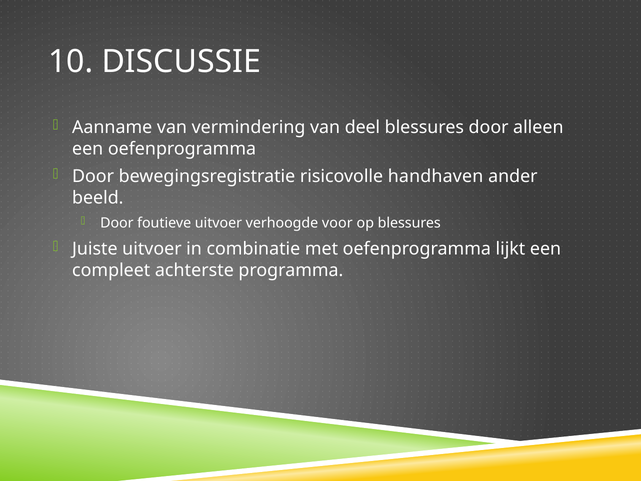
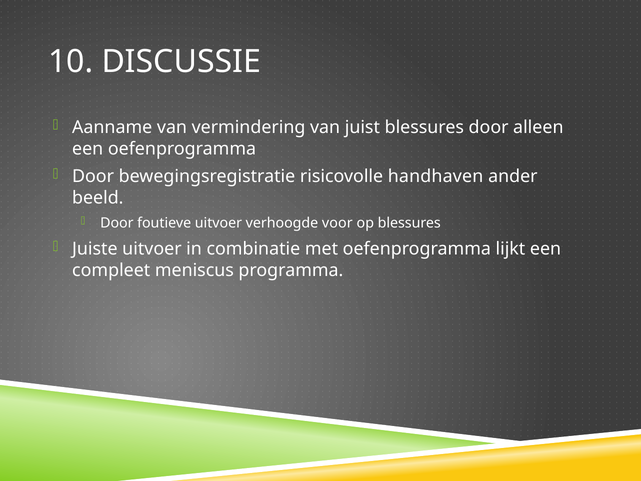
deel: deel -> juist (362, 127)
achterste: achterste -> meniscus (194, 270)
